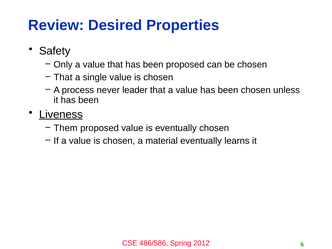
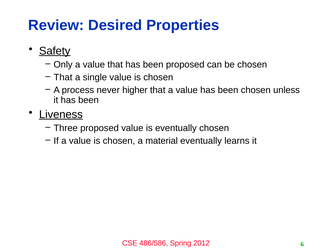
Safety underline: none -> present (55, 51)
leader: leader -> higher (135, 90)
Them: Them -> Three (66, 128)
